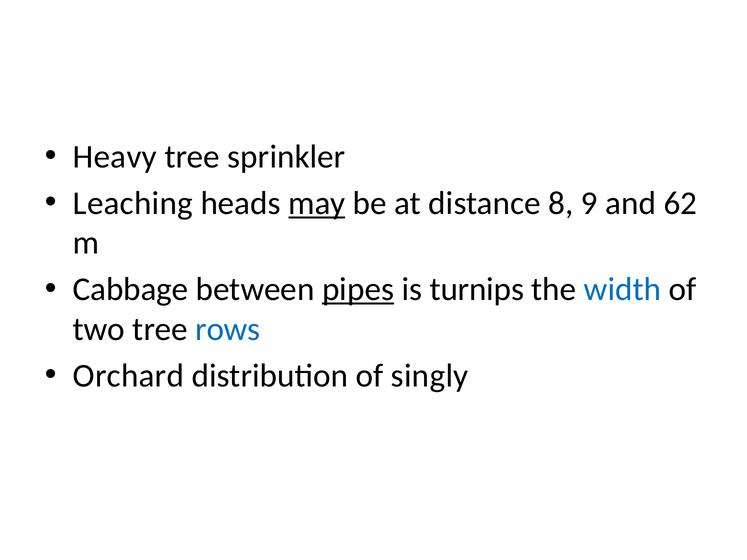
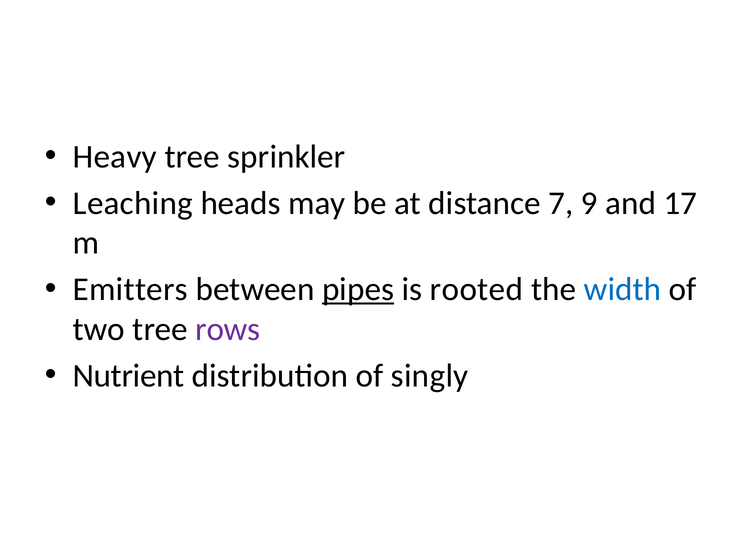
may underline: present -> none (317, 203)
8: 8 -> 7 (561, 203)
62: 62 -> 17 (680, 203)
Cabbage: Cabbage -> Emitters (130, 290)
turnips: turnips -> rooted (477, 290)
rows colour: blue -> purple (228, 329)
Orchard: Orchard -> Nutrient (129, 376)
